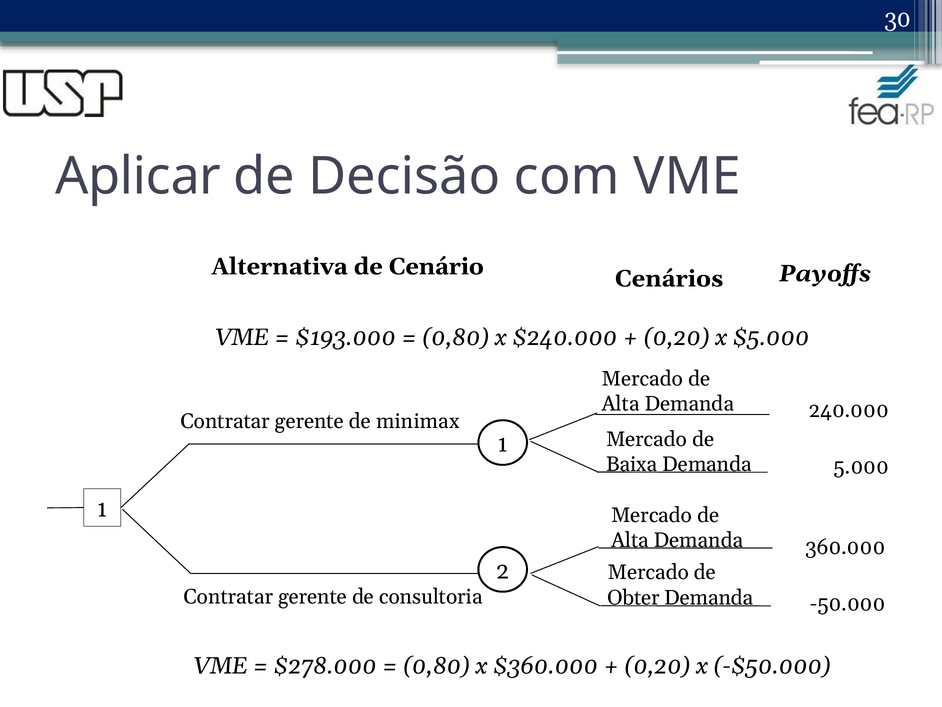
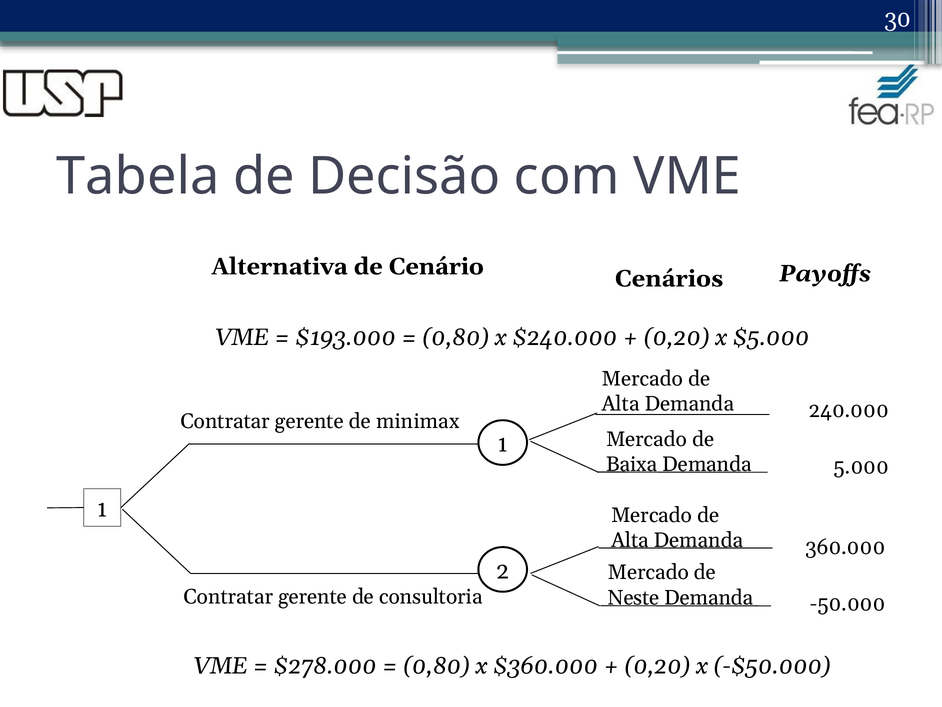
Aplicar: Aplicar -> Tabela (138, 176)
Obter: Obter -> Neste (634, 597)
